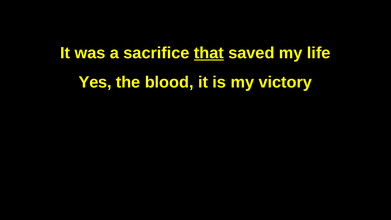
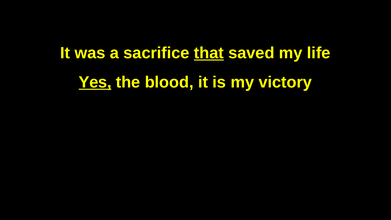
Yes underline: none -> present (95, 82)
